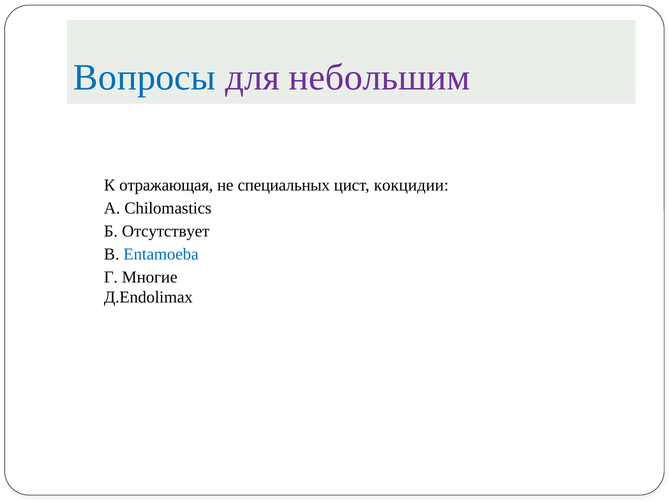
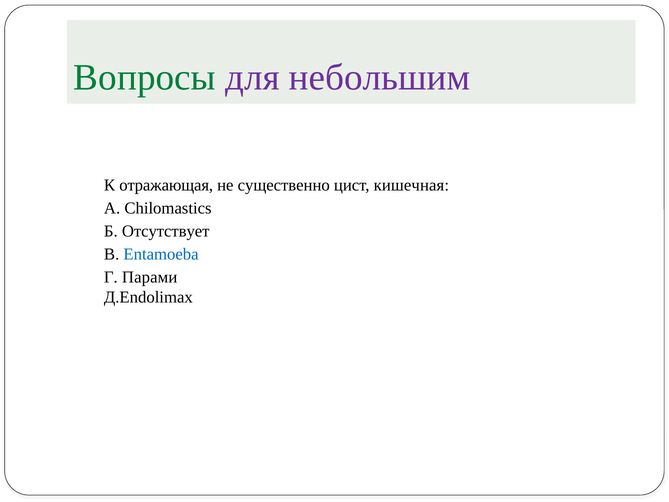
Вопросы colour: blue -> green (145, 77)
специальных: специальных -> существенно (284, 185)
кокцидии: кокцидии -> кишечная (411, 185)
Многие: Многие -> Парами (150, 277)
